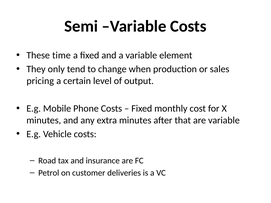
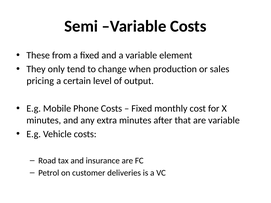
time: time -> from (62, 55)
